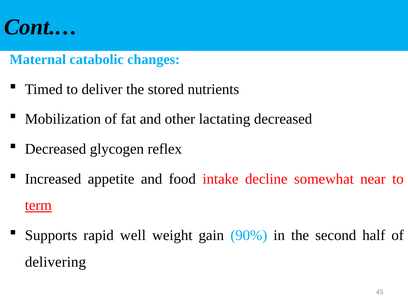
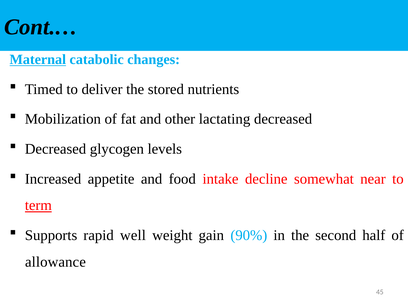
Maternal underline: none -> present (38, 60)
reflex: reflex -> levels (165, 149)
delivering: delivering -> allowance (55, 262)
